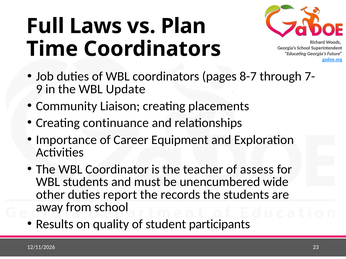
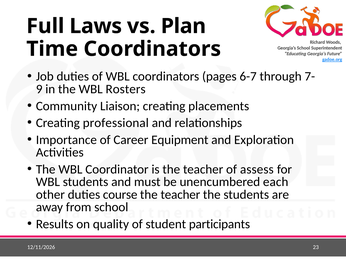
8-7: 8-7 -> 6-7 (248, 77)
Update: Update -> Rosters (126, 89)
continuance: continuance -> professional (116, 123)
wide: wide -> each (276, 182)
report: report -> course (120, 195)
records: records -> teacher (180, 195)
